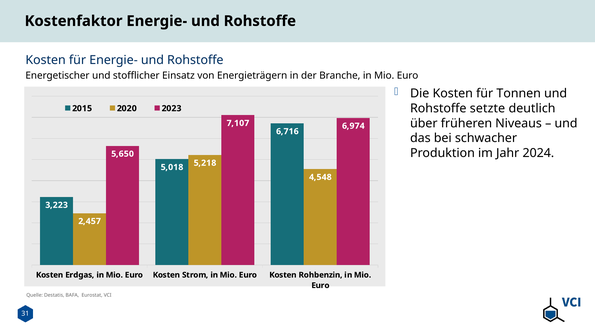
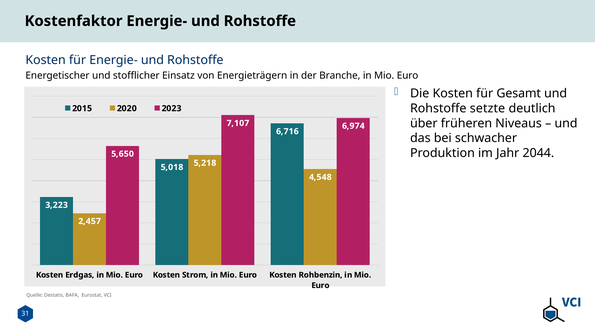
Tonnen: Tonnen -> Gesamt (519, 93)
2024: 2024 -> 2044 (538, 153)
